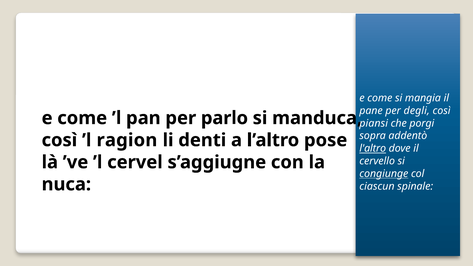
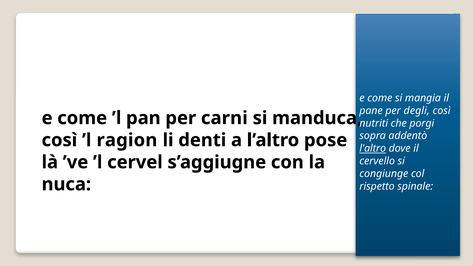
parlo: parlo -> carni (224, 118)
piansi: piansi -> nutriti (374, 123)
congiunge underline: present -> none (384, 174)
ciascun: ciascun -> rispetto (377, 186)
